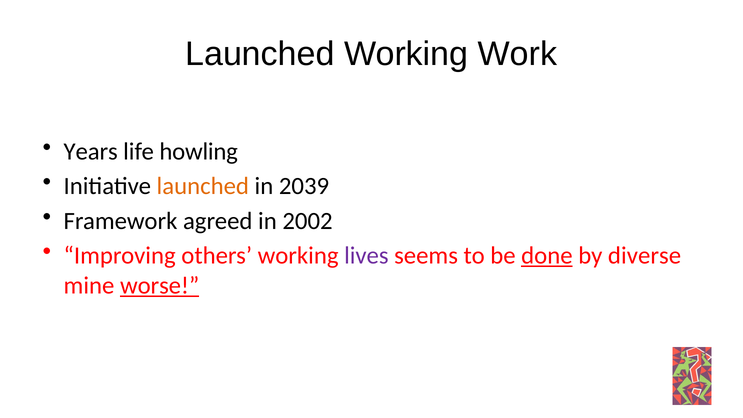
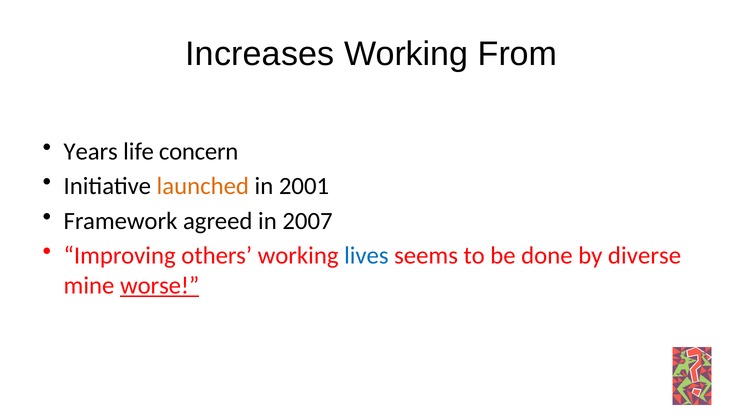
Launched: Launched -> Increases (260, 54)
Work: Work -> From (518, 54)
howling: howling -> concern (199, 152)
2039: 2039 -> 2001 (304, 186)
2002: 2002 -> 2007 (308, 221)
lives colour: purple -> blue (366, 256)
done underline: present -> none (547, 256)
